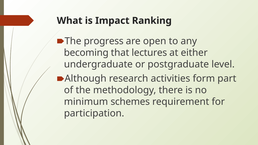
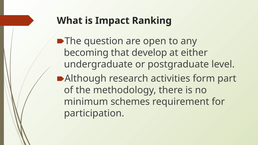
progress: progress -> question (104, 41)
lectures: lectures -> develop (149, 53)
